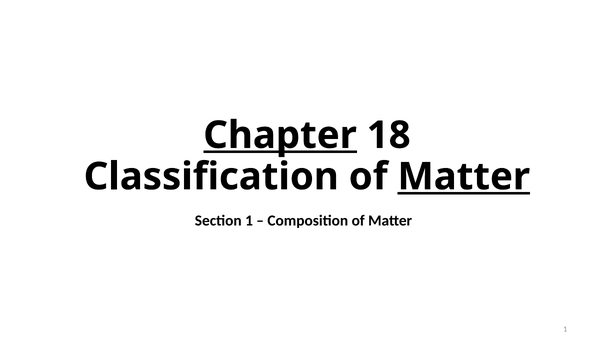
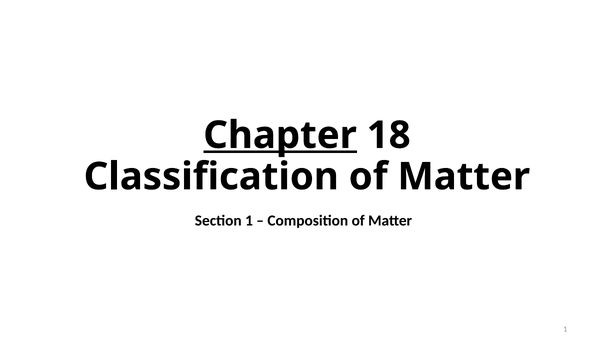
Matter underline: present -> none (464, 177)
